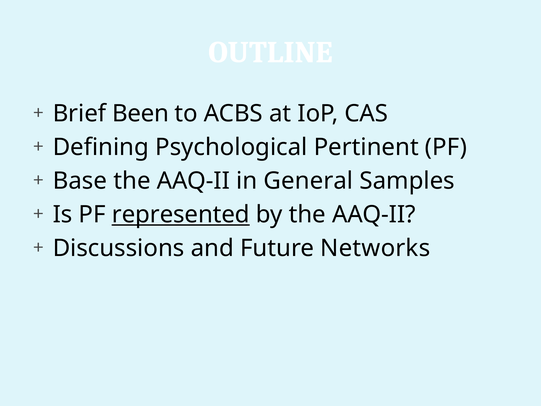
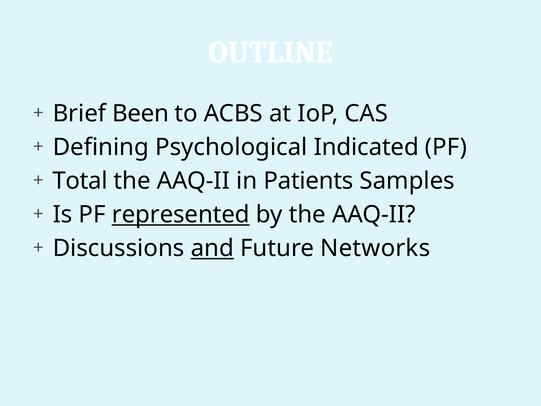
Pertinent: Pertinent -> Indicated (366, 147)
Base: Base -> Total (80, 181)
General: General -> Patients (309, 181)
and underline: none -> present (212, 248)
